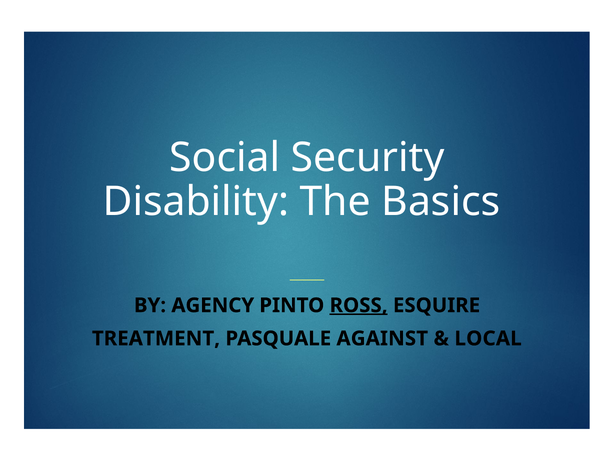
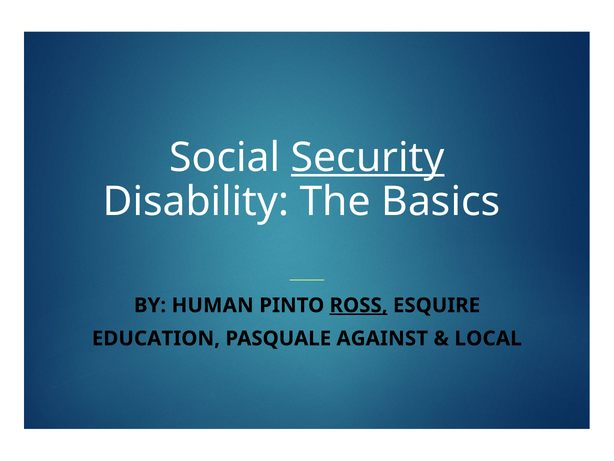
Security underline: none -> present (368, 157)
AGENCY: AGENCY -> HUMAN (213, 305)
TREATMENT: TREATMENT -> EDUCATION (156, 338)
